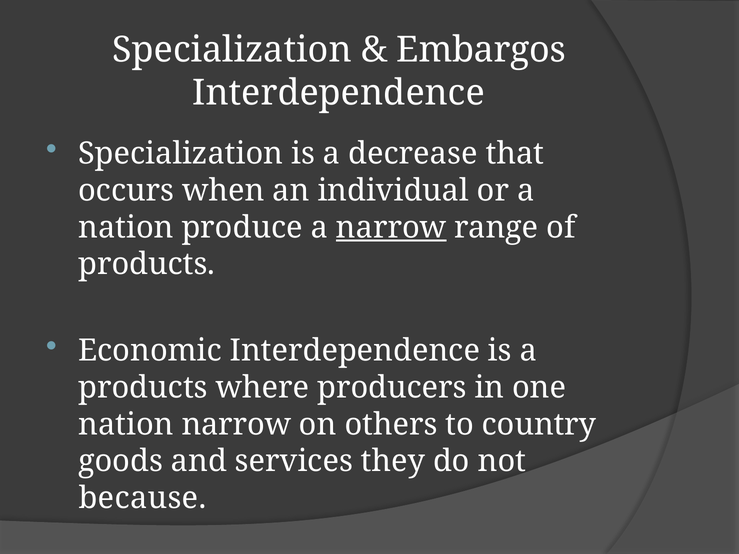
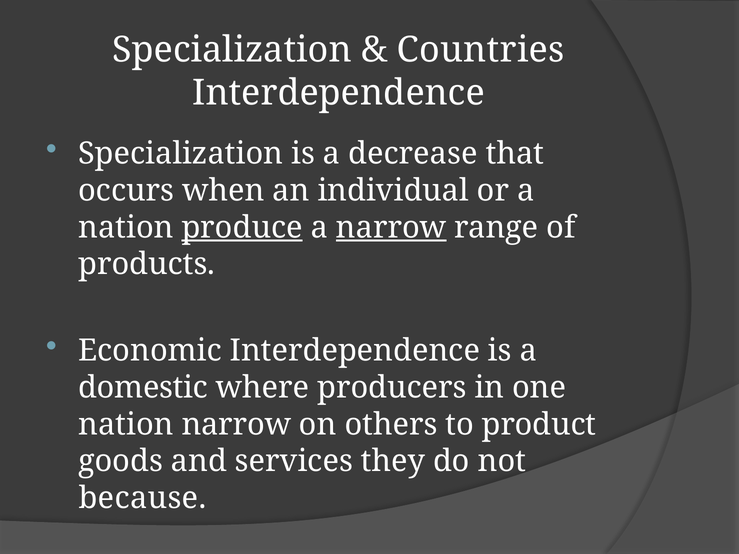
Embargos: Embargos -> Countries (481, 50)
produce underline: none -> present (242, 227)
products: products -> domestic (143, 388)
country: country -> product (539, 425)
